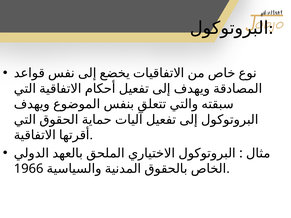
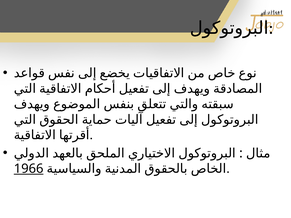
1966 underline: none -> present (29, 169)
